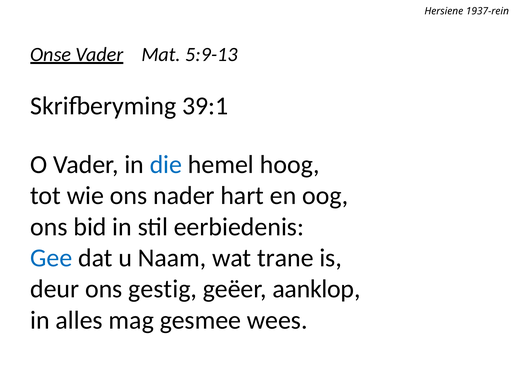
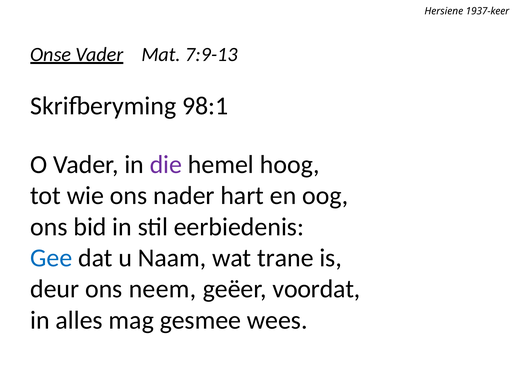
1937-rein: 1937-rein -> 1937-keer (487, 11)
5:9-13: 5:9-13 -> 7:9-13 (211, 54)
39:1: 39:1 -> 98:1 (205, 106)
die colour: blue -> purple (166, 164)
gestig: gestig -> neem (163, 289)
aanklop: aanklop -> voordat (316, 289)
